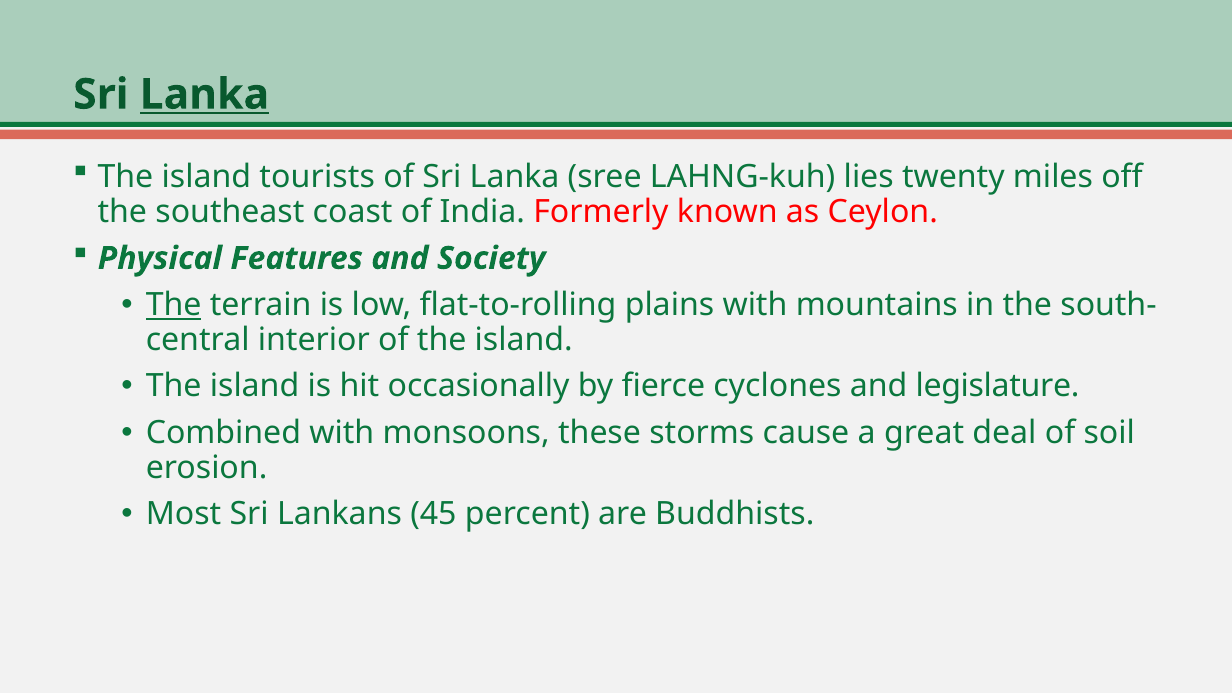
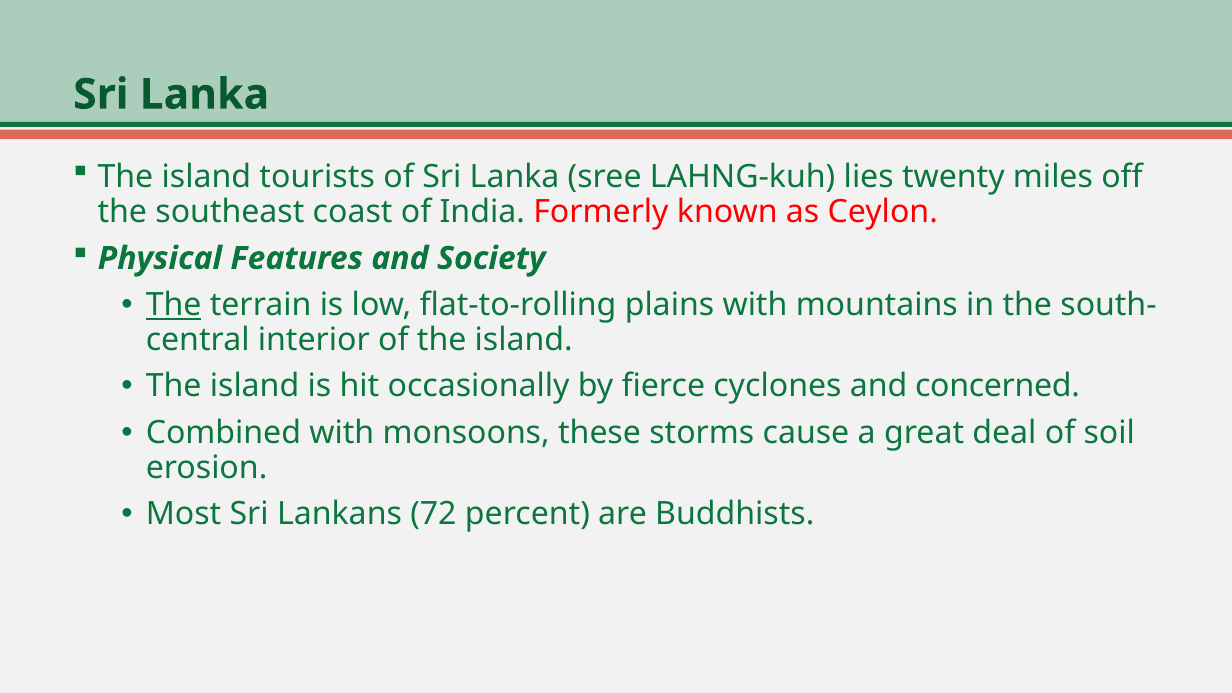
Lanka underline: present -> none (204, 95)
legislature: legislature -> concerned (998, 386)
45: 45 -> 72 (433, 514)
